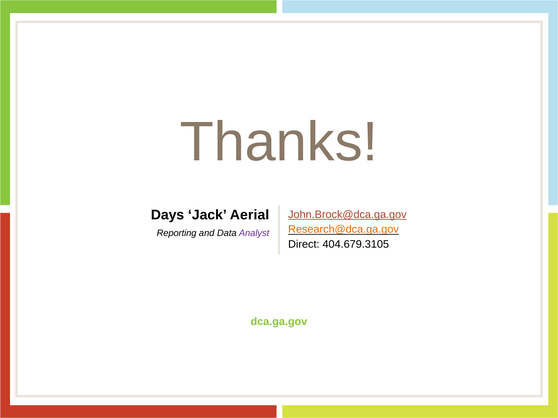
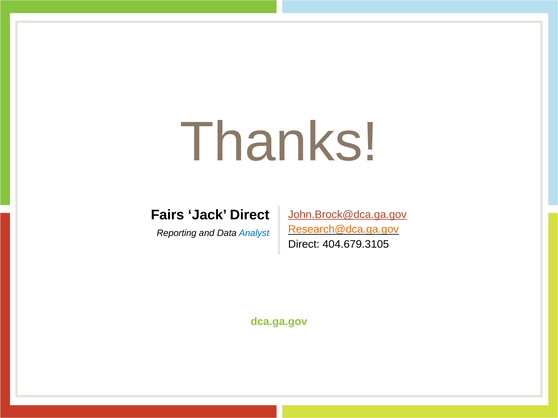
Days: Days -> Fairs (168, 215)
Jack Aerial: Aerial -> Direct (250, 215)
Analyst colour: purple -> blue (254, 233)
